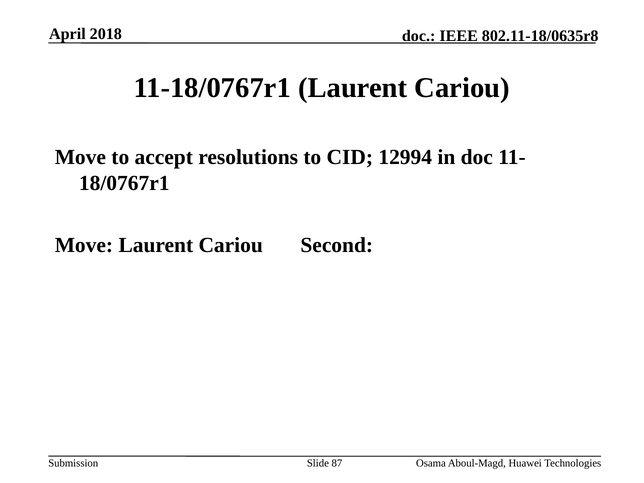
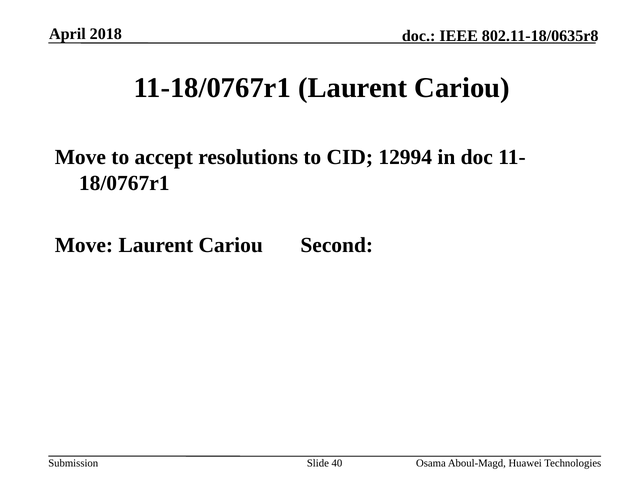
87: 87 -> 40 (337, 463)
